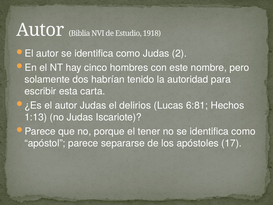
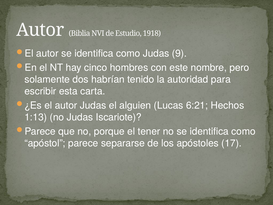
2: 2 -> 9 (179, 53)
delirios: delirios -> alguien (135, 105)
6:81: 6:81 -> 6:21 (197, 105)
